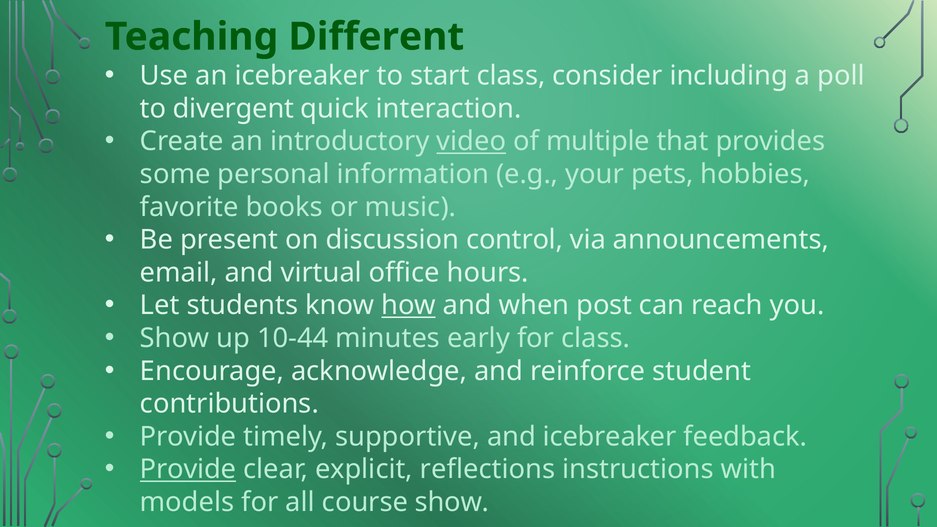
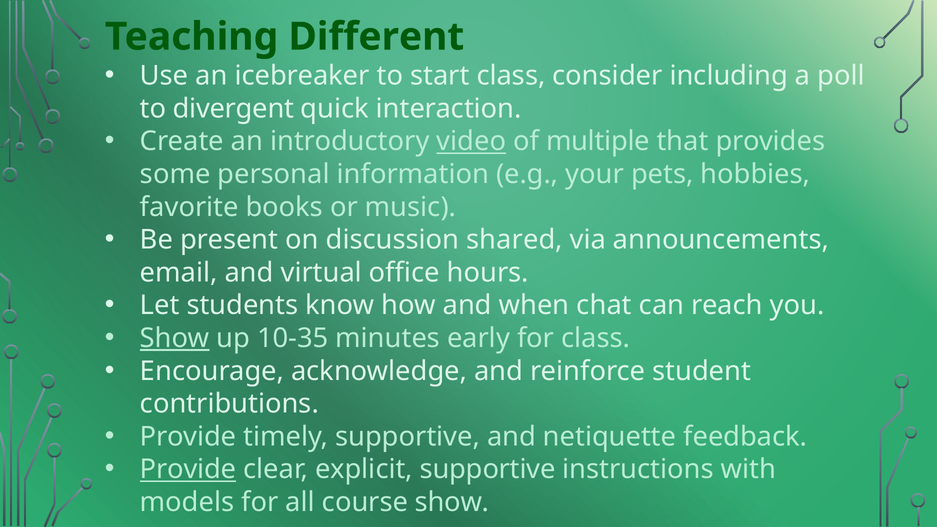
control: control -> shared (514, 240)
how underline: present -> none (409, 305)
post: post -> chat (604, 305)
Show underline: none -> present (175, 338)
10-44: 10-44 -> 10-35 (293, 338)
and icebreaker: icebreaker -> netiquette (610, 437)
explicit reflections: reflections -> supportive (488, 470)
